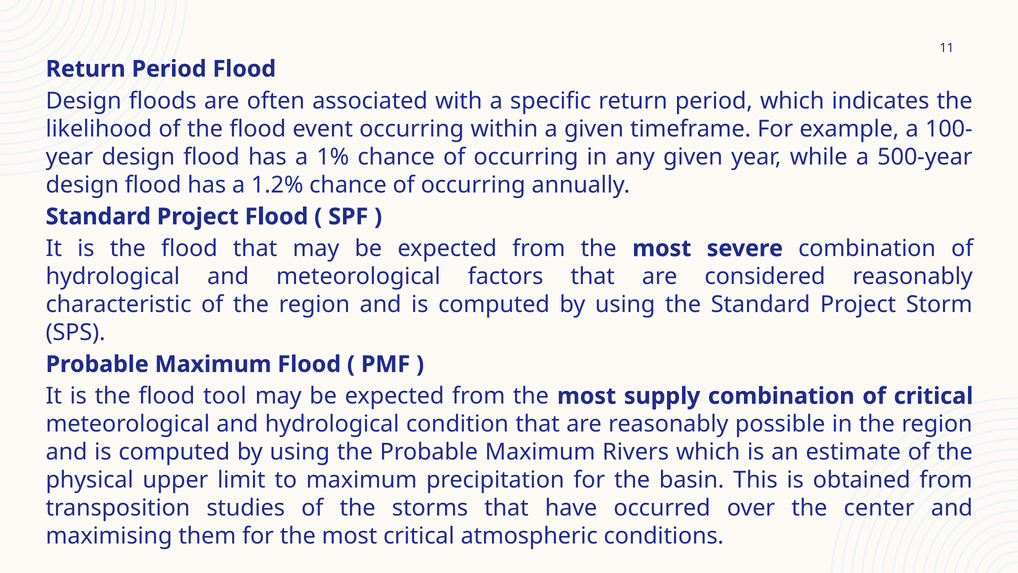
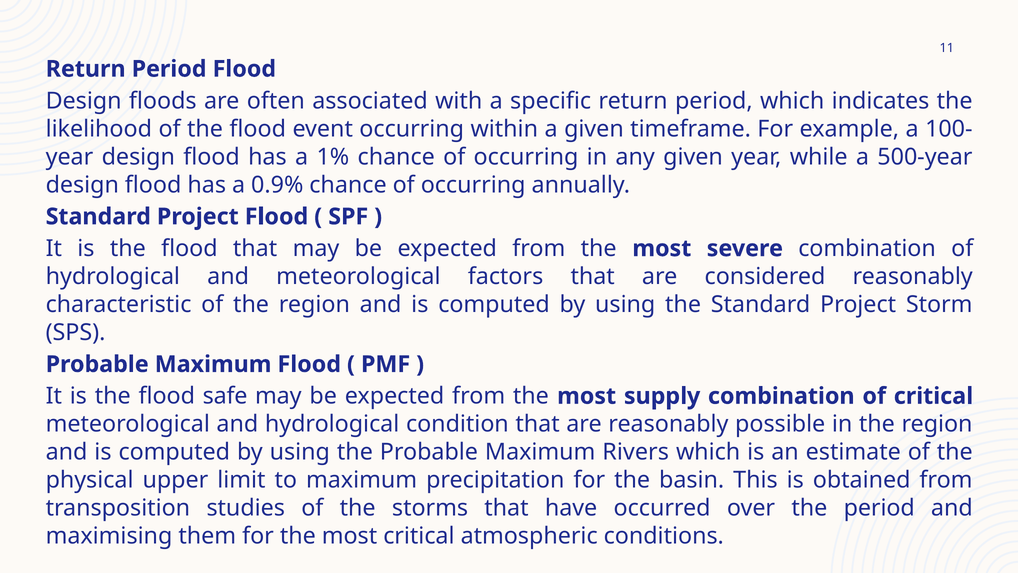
1.2%: 1.2% -> 0.9% (277, 185)
tool: tool -> safe (225, 396)
the center: center -> period (879, 508)
